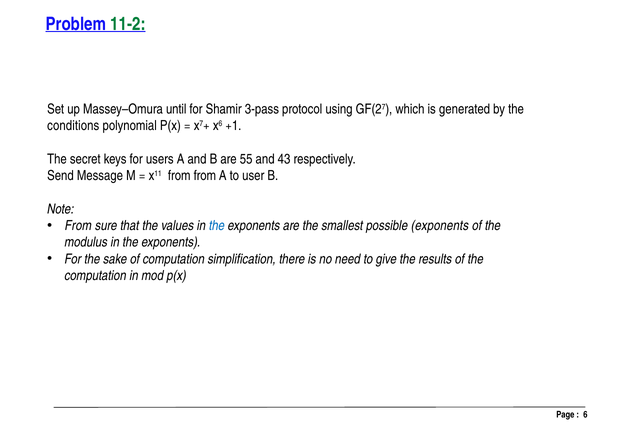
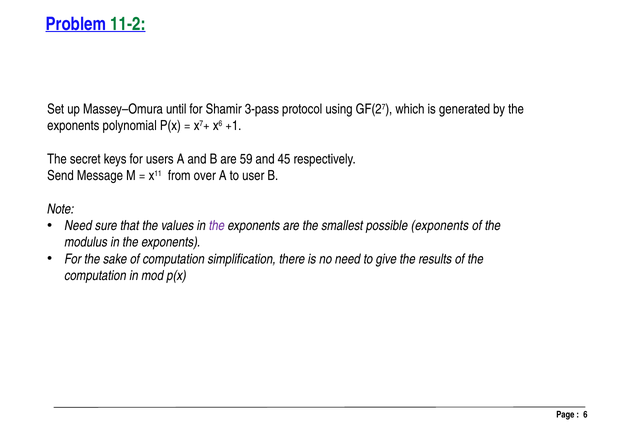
conditions: conditions -> exponents (73, 126)
55: 55 -> 59 (246, 159)
43: 43 -> 45 (284, 159)
from from: from -> over (205, 176)
From: From -> Need (78, 226)
the colour: blue -> purple (217, 226)
